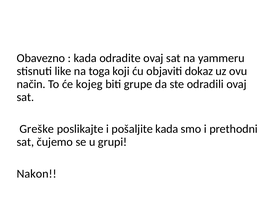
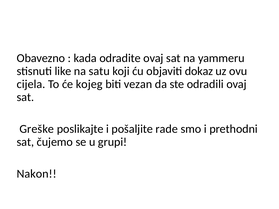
toga: toga -> satu (99, 71)
način: način -> cijela (31, 84)
grupe: grupe -> vezan (138, 84)
pošaljite kada: kada -> rade (167, 129)
